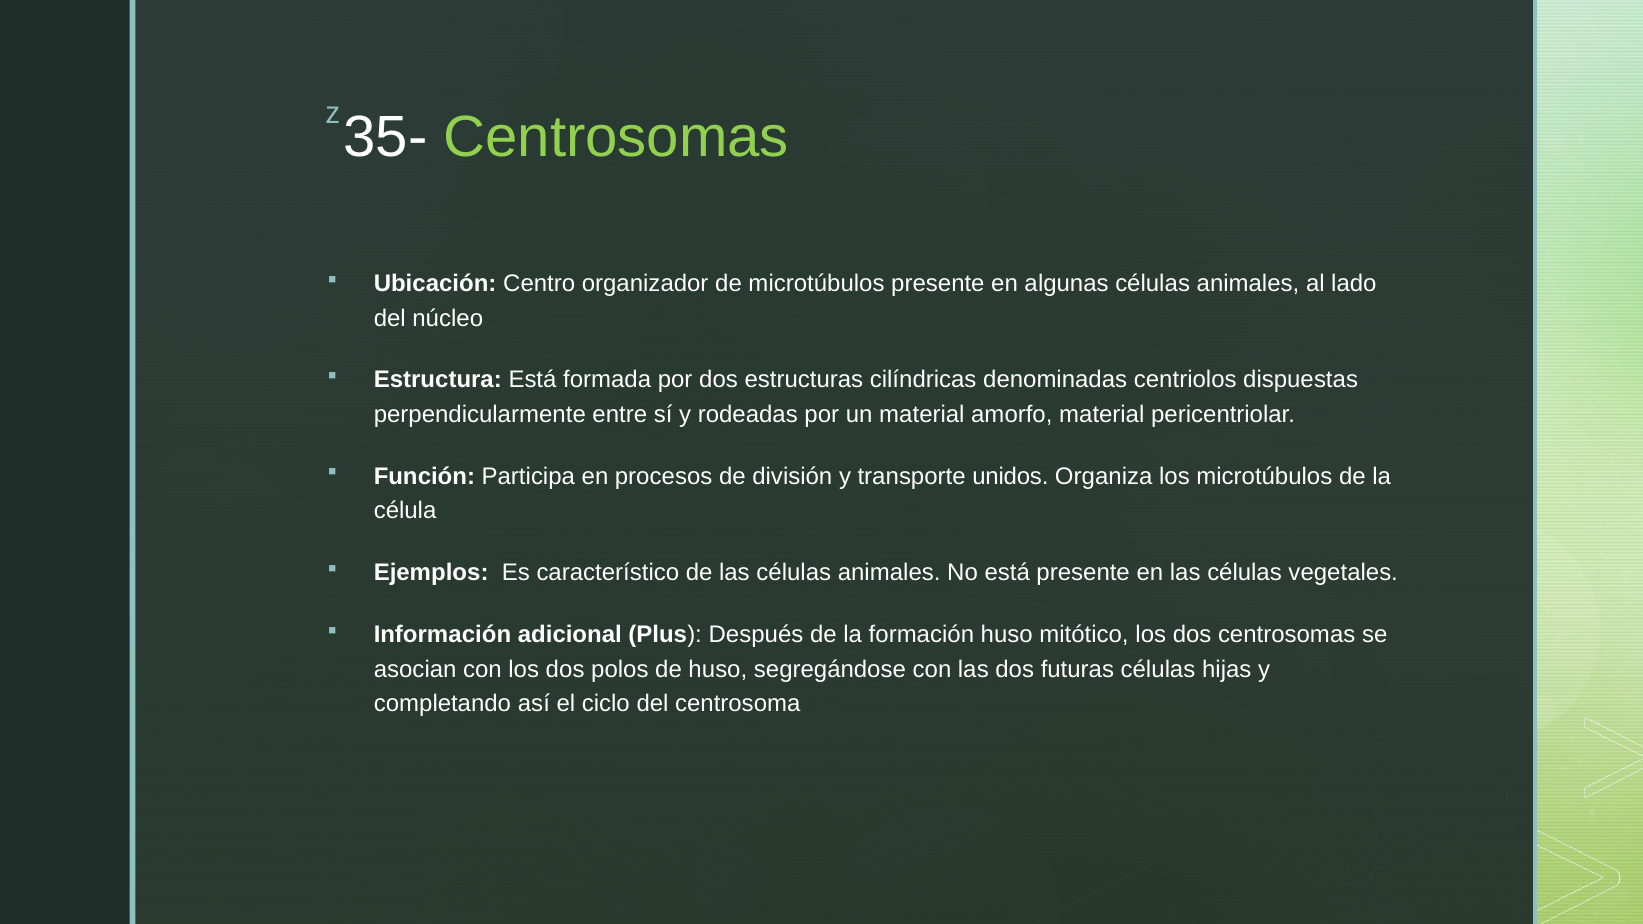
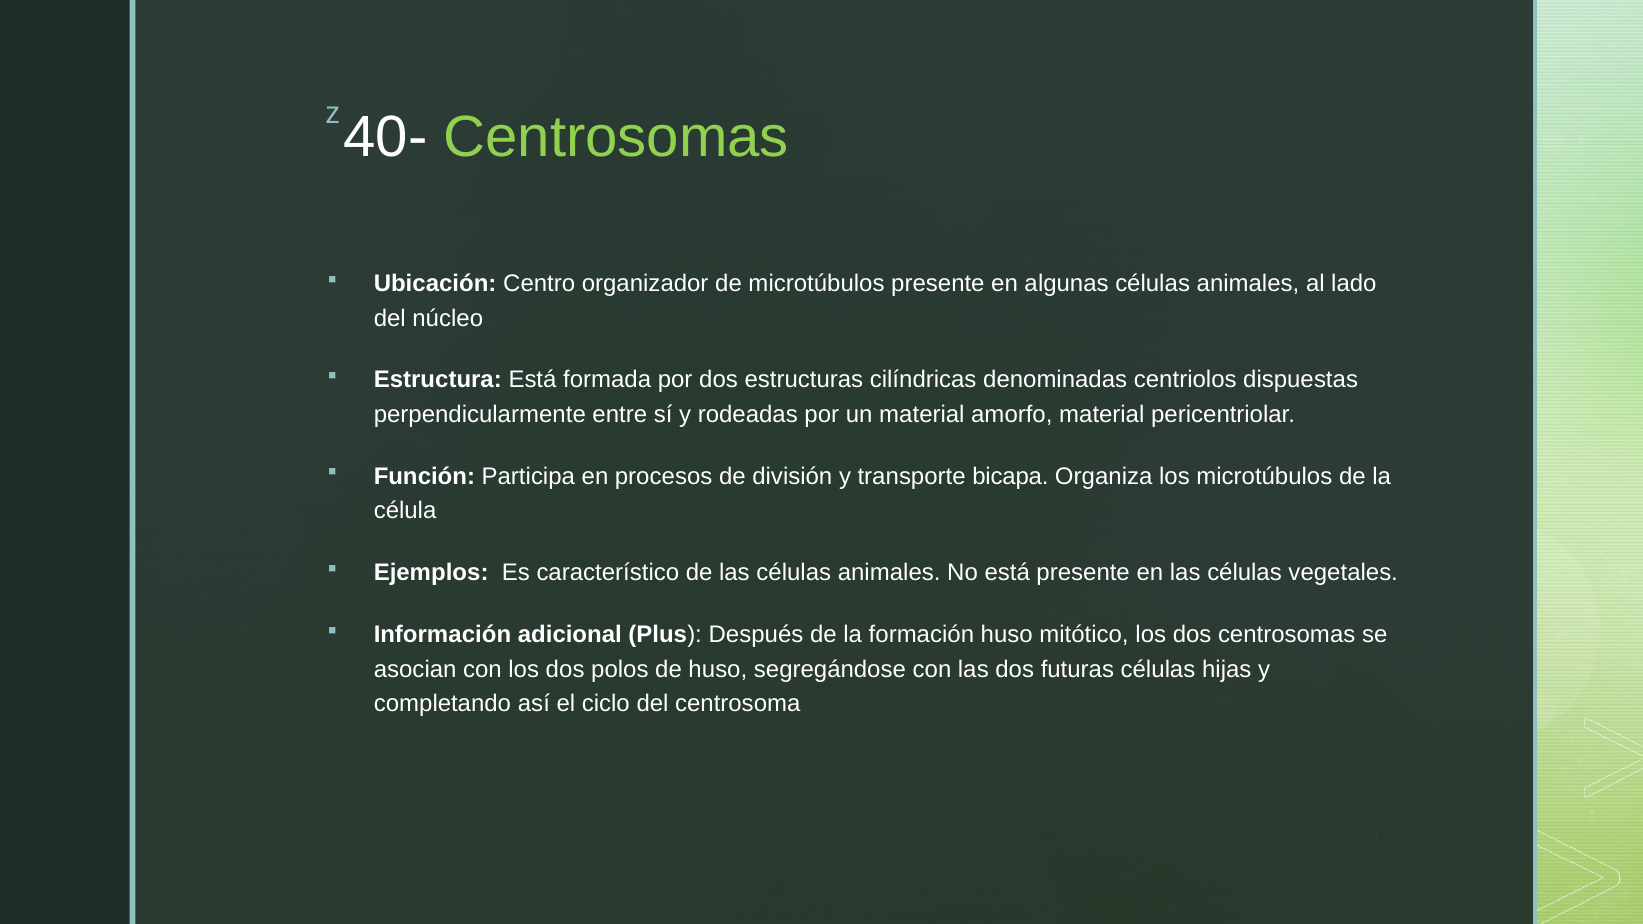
35-: 35- -> 40- (385, 137)
unidos: unidos -> bicapa (1010, 477)
